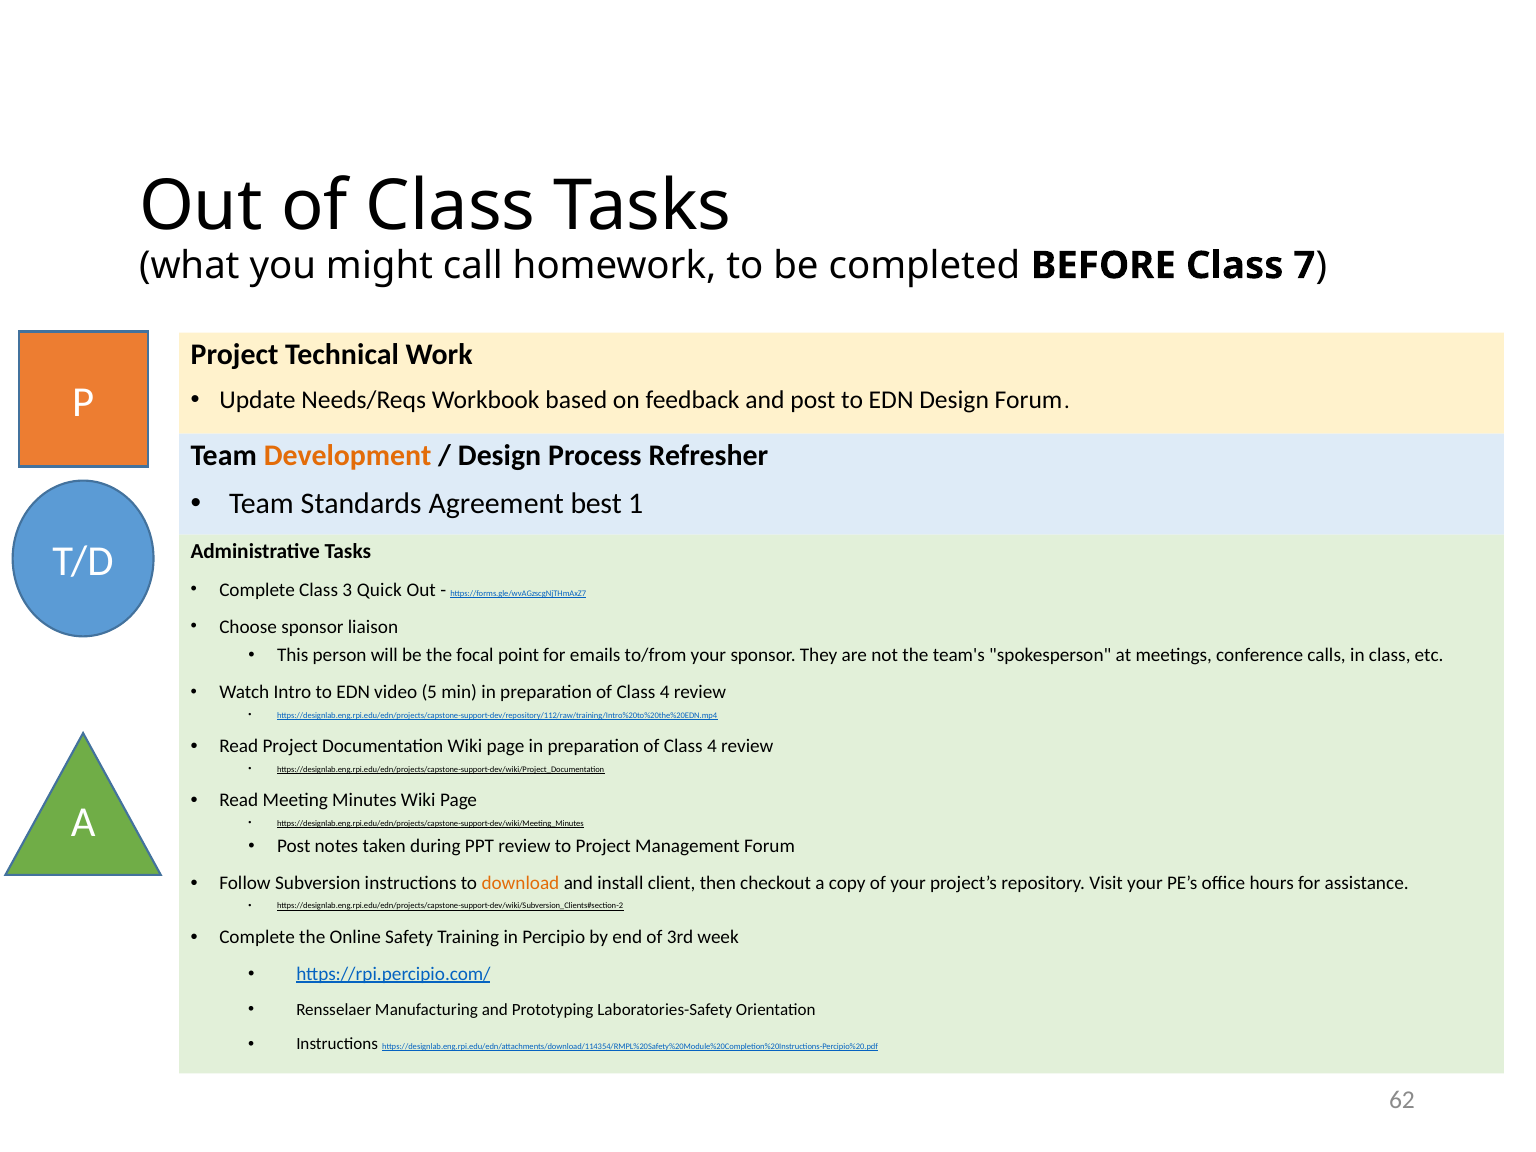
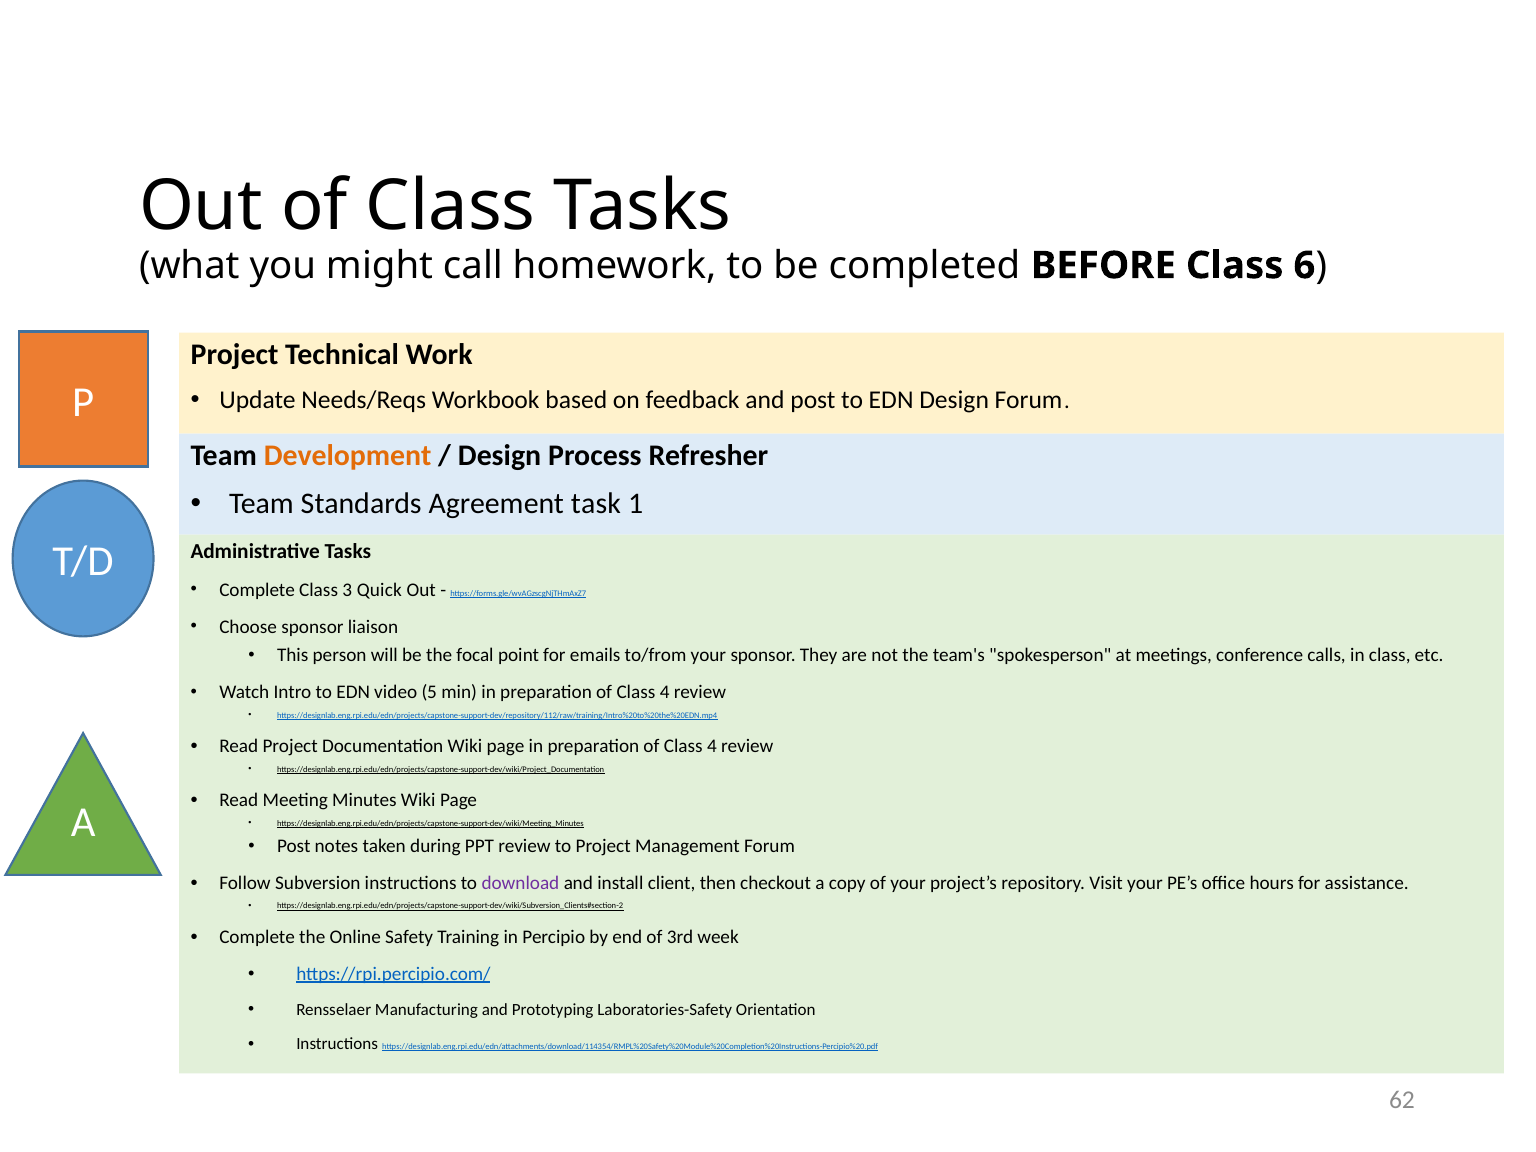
7: 7 -> 6 (1304, 266)
best: best -> task (596, 504)
download colour: orange -> purple (520, 883)
